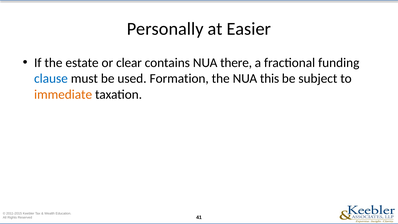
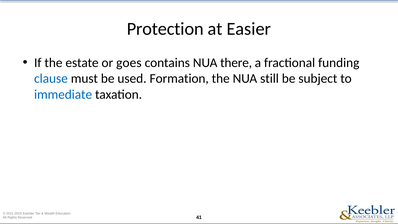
Personally: Personally -> Protection (165, 29)
clear: clear -> goes (129, 63)
this: this -> still (270, 79)
immediate colour: orange -> blue (63, 94)
